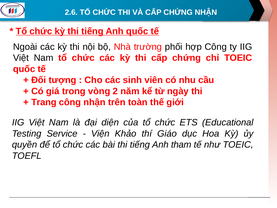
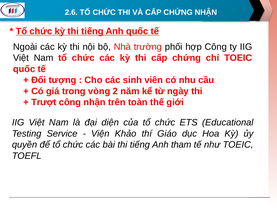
Trang: Trang -> Trượt (44, 102)
